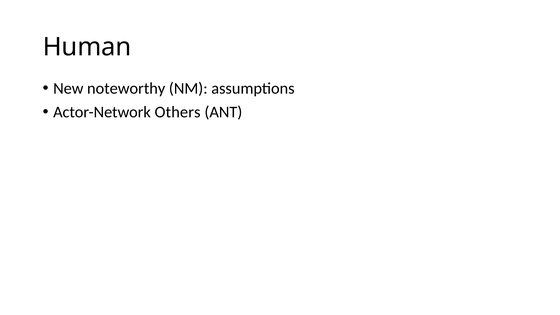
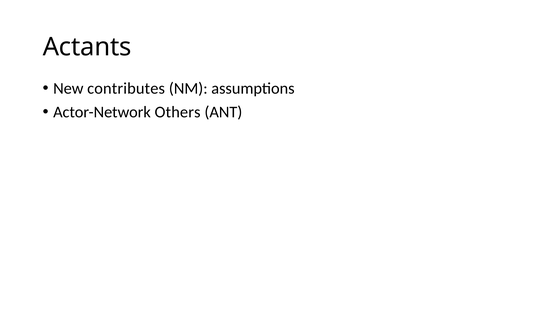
Human: Human -> Actants (87, 47)
noteworthy: noteworthy -> contributes (126, 88)
